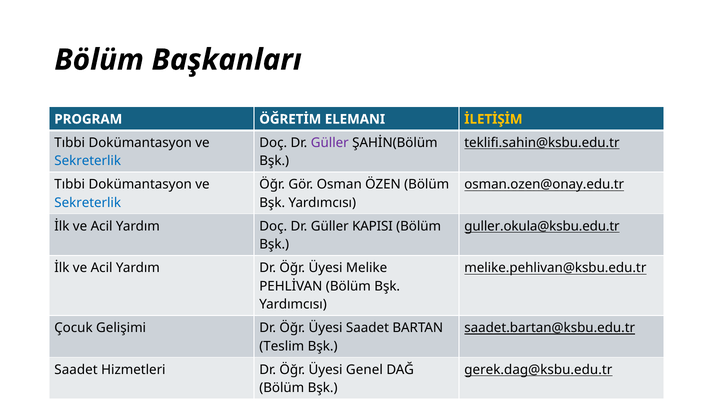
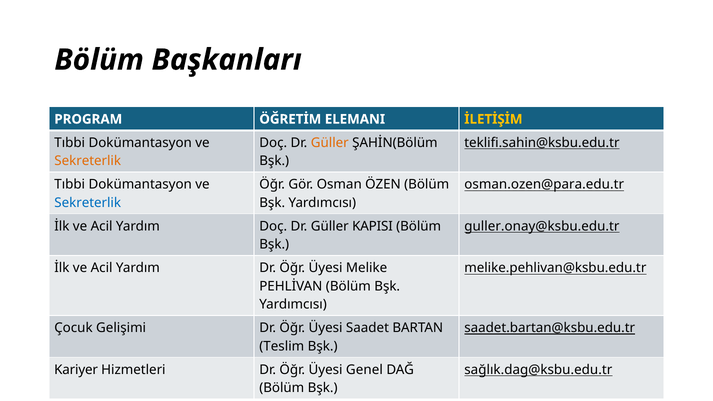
Güller colour: purple -> orange (330, 143)
Sekreterlik colour: blue -> orange (88, 161)
osman.ozen@onay.edu.tr: osman.ozen@onay.edu.tr -> osman.ozen@para.edu.tr (544, 185)
guller.okula@ksbu.edu.tr: guller.okula@ksbu.edu.tr -> guller.onay@ksbu.edu.tr (542, 226)
Saadet: Saadet -> Kariyer (76, 370)
gerek.dag@ksbu.edu.tr: gerek.dag@ksbu.edu.tr -> sağlık.dag@ksbu.edu.tr (538, 370)
